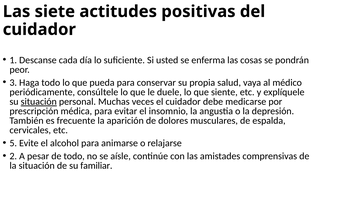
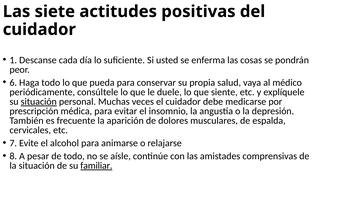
3: 3 -> 6 (13, 83)
5: 5 -> 7 (13, 143)
2: 2 -> 8 (13, 156)
familiar underline: none -> present (96, 166)
